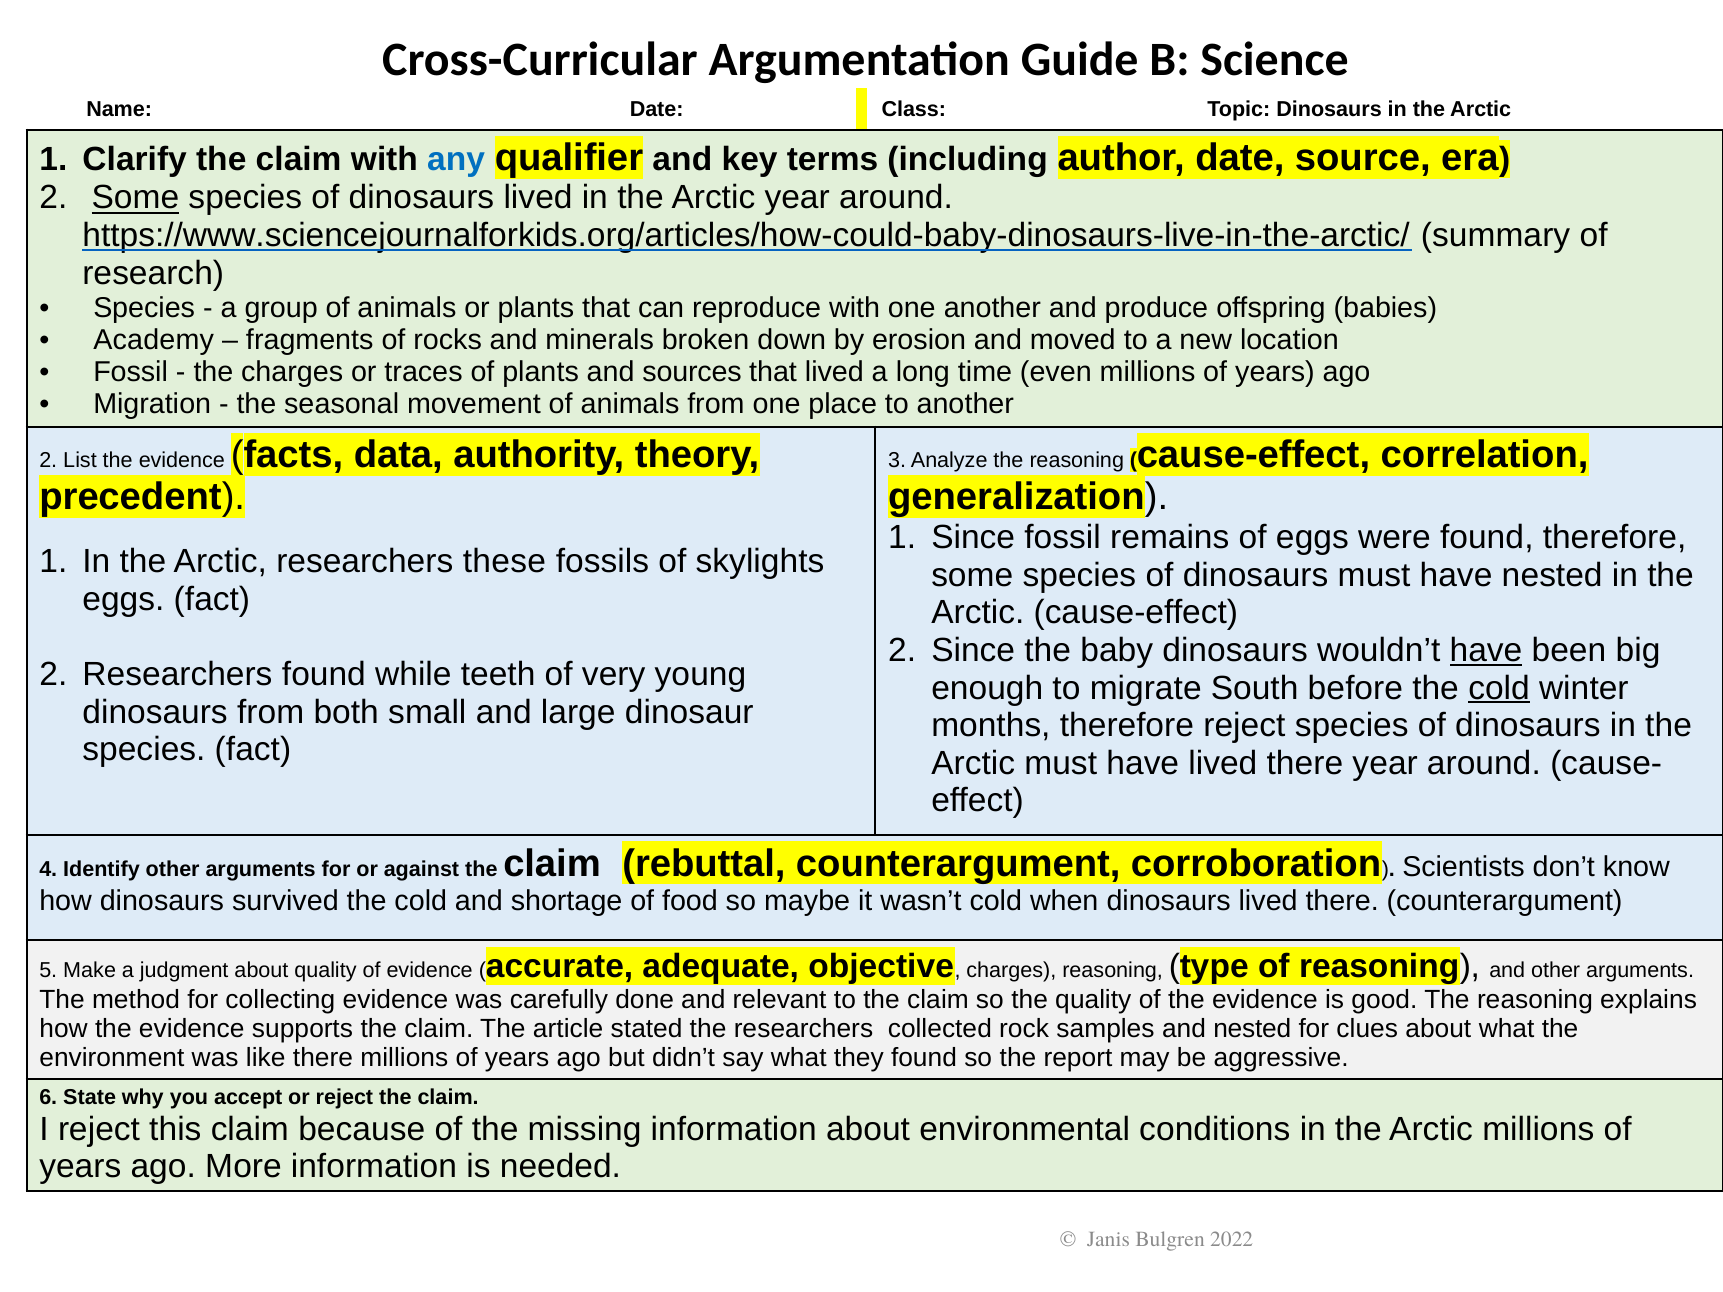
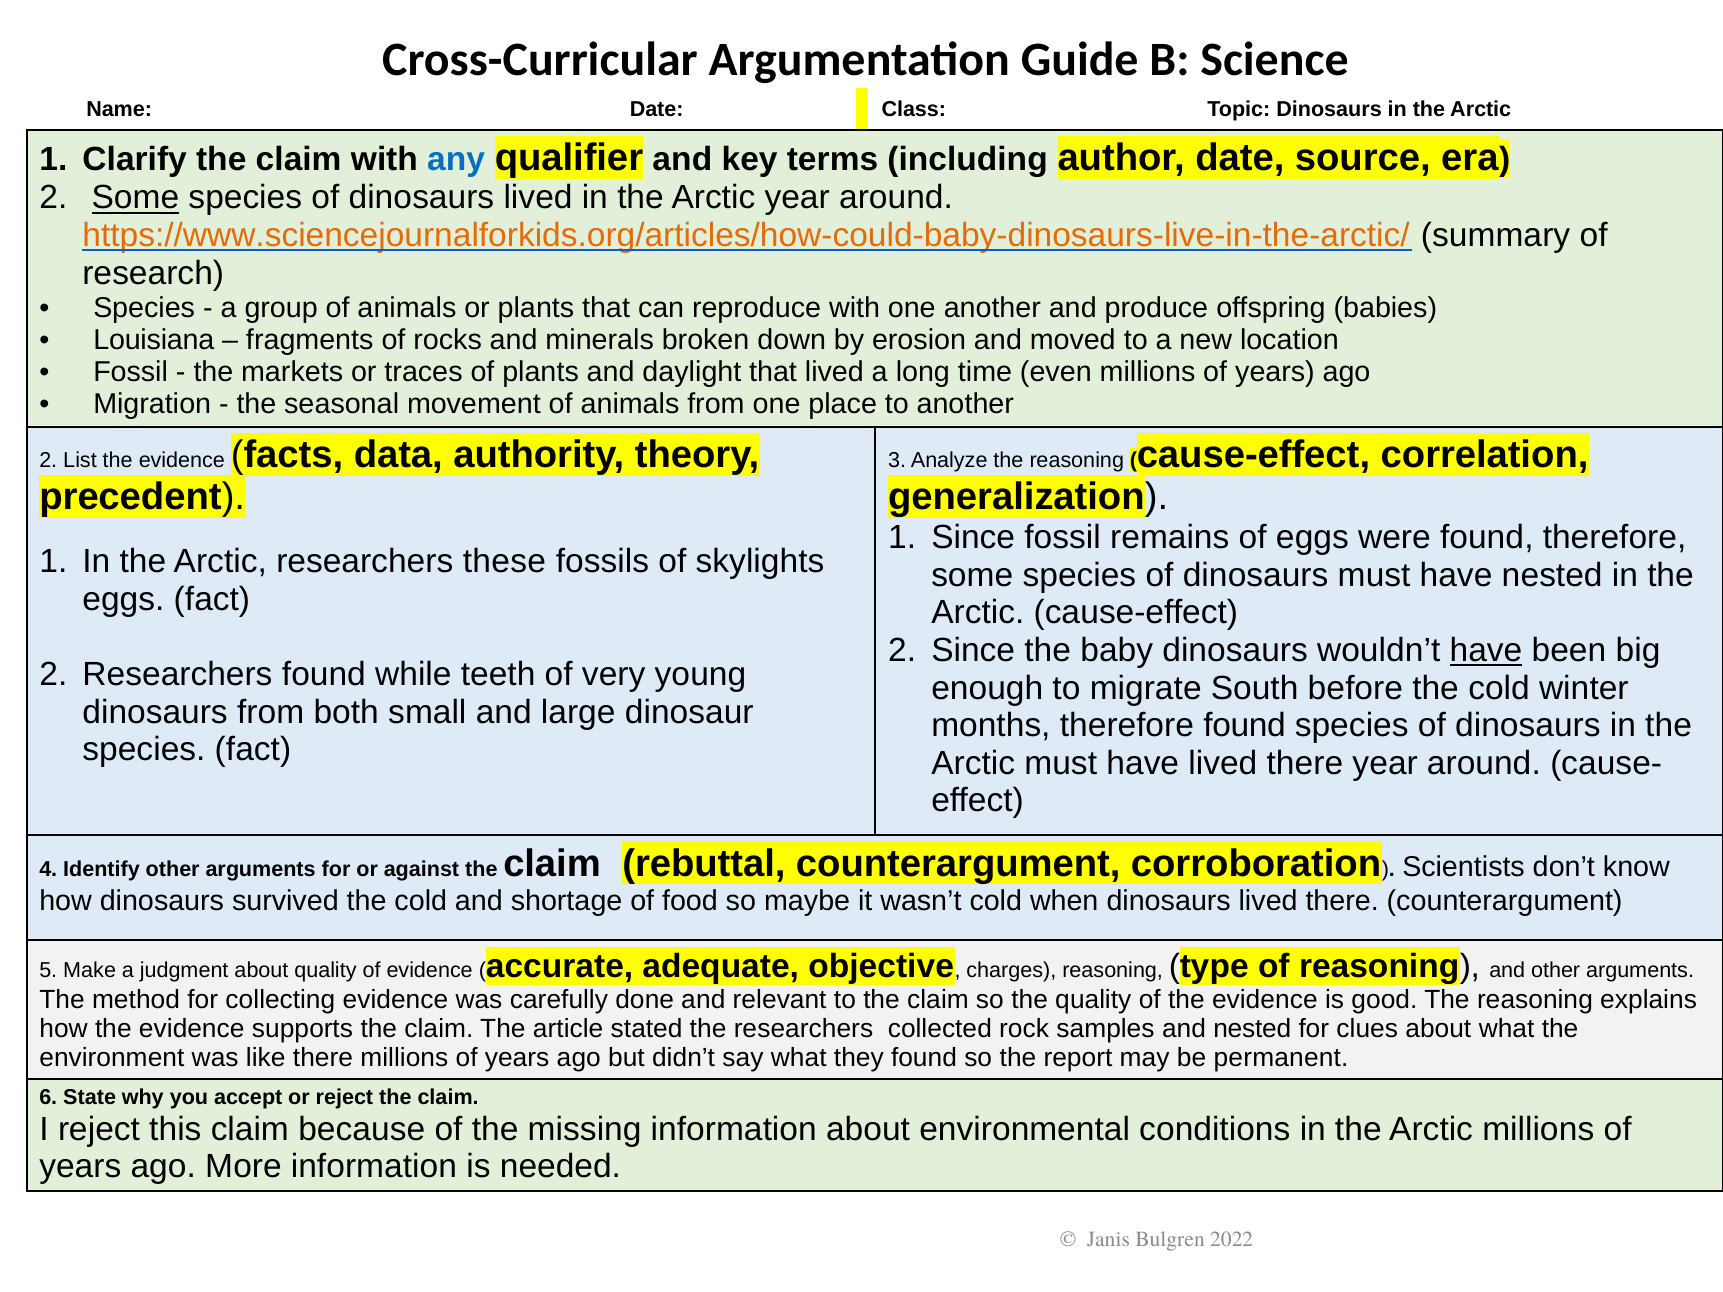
https://www.sciencejournalforkids.org/articles/how-could-baby-dinosaurs-live-in-the-arctic/ colour: black -> orange (746, 236)
Academy: Academy -> Louisiana (154, 340)
the charges: charges -> markets (292, 372)
sources: sources -> daylight (692, 372)
cold underline: present -> none (1499, 688)
therefore reject: reject -> found (1245, 726)
aggressive: aggressive -> permanent (1281, 1058)
